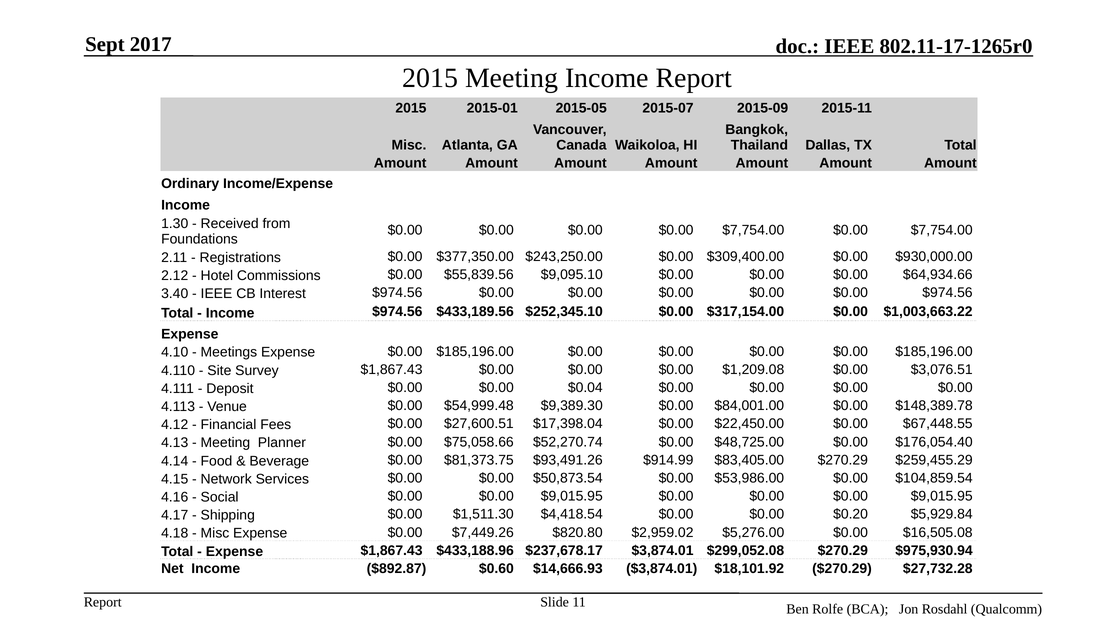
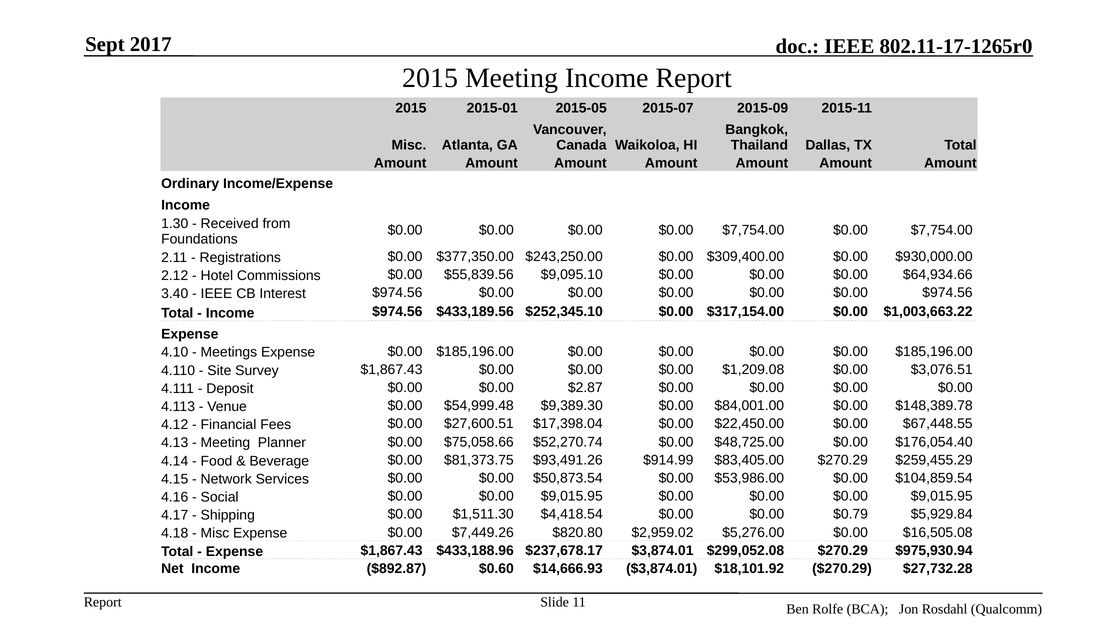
$0.04: $0.04 -> $2.87 (585, 388)
$0.20: $0.20 -> $0.79 (851, 515)
